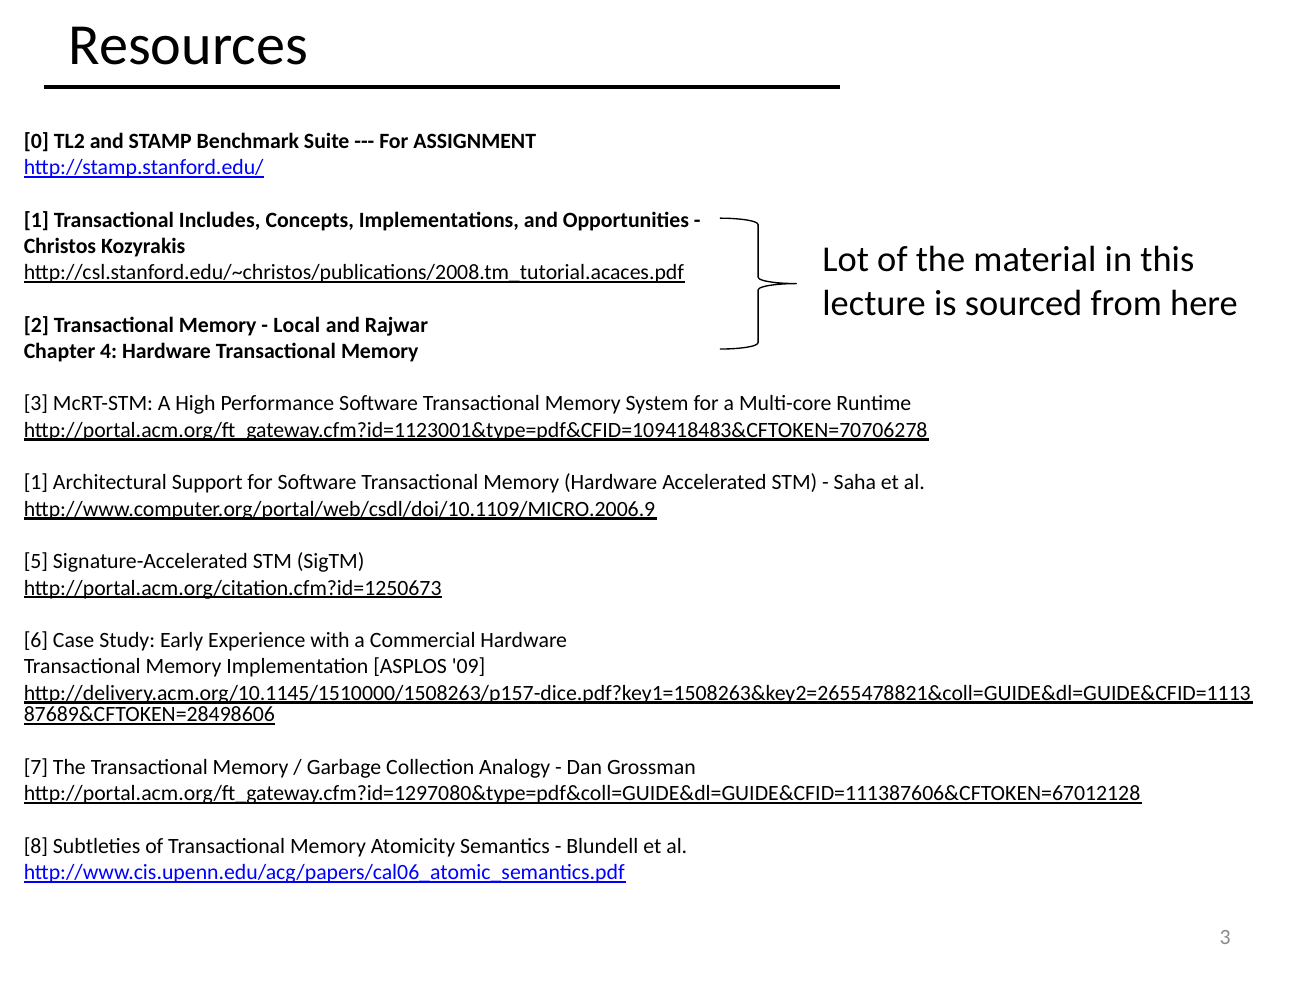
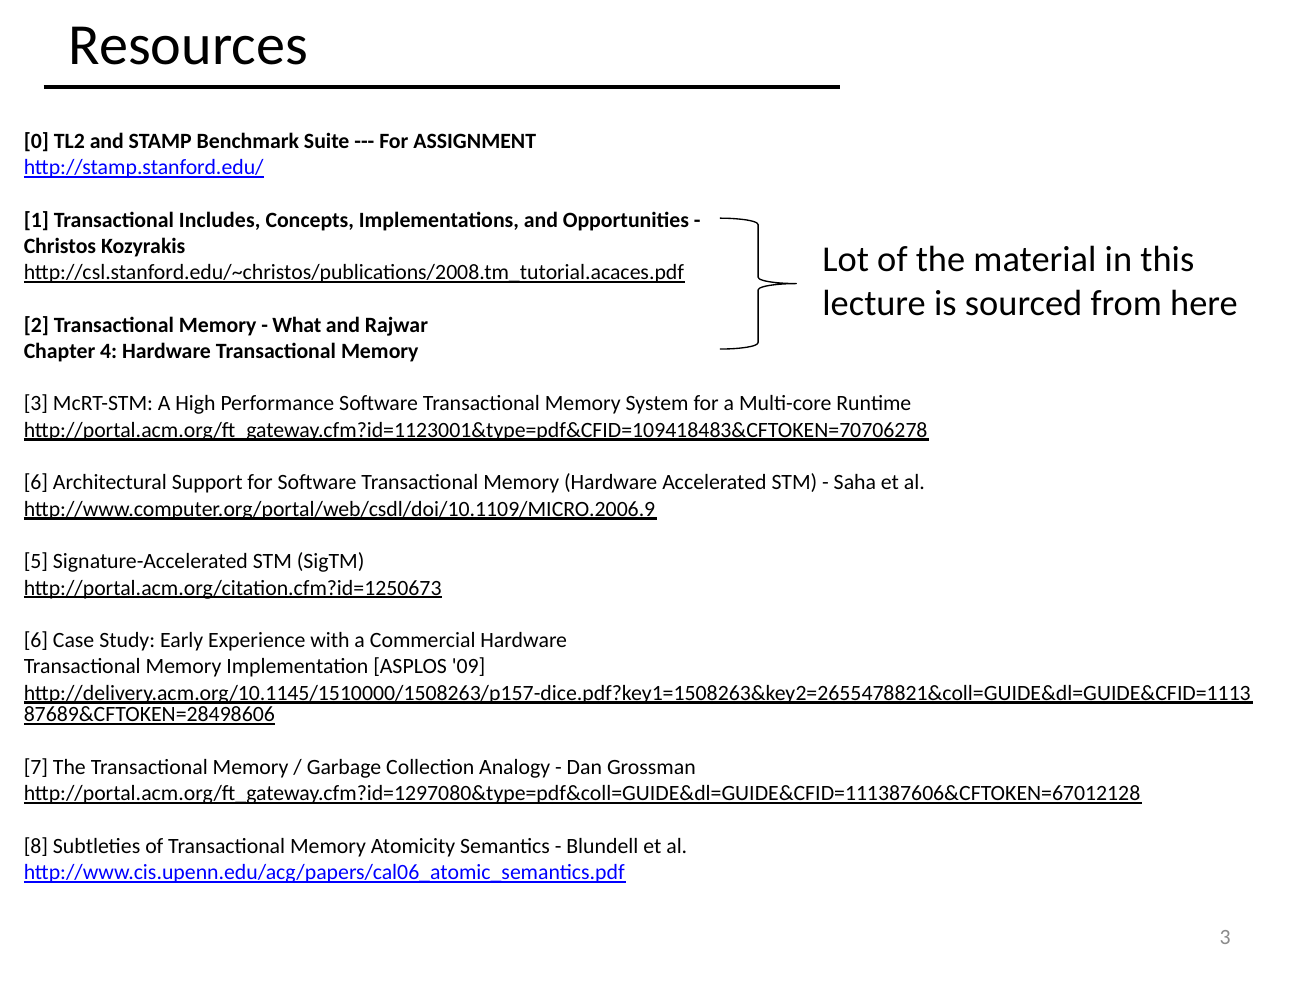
Local: Local -> What (297, 325)
1: 1 -> 6 (36, 483)
